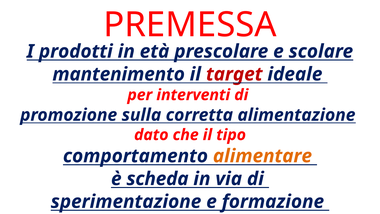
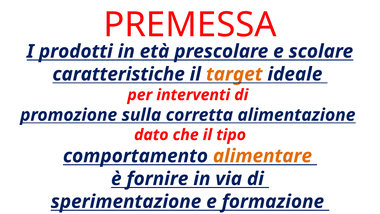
mantenimento: mantenimento -> caratteristiche (119, 74)
target colour: red -> orange (234, 74)
scheda: scheda -> fornire (157, 179)
